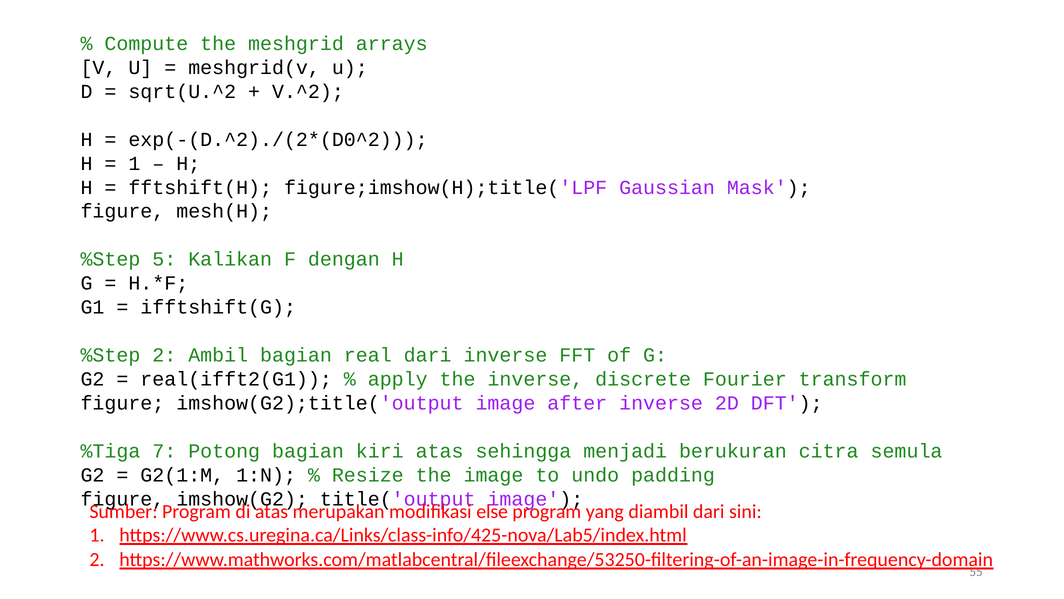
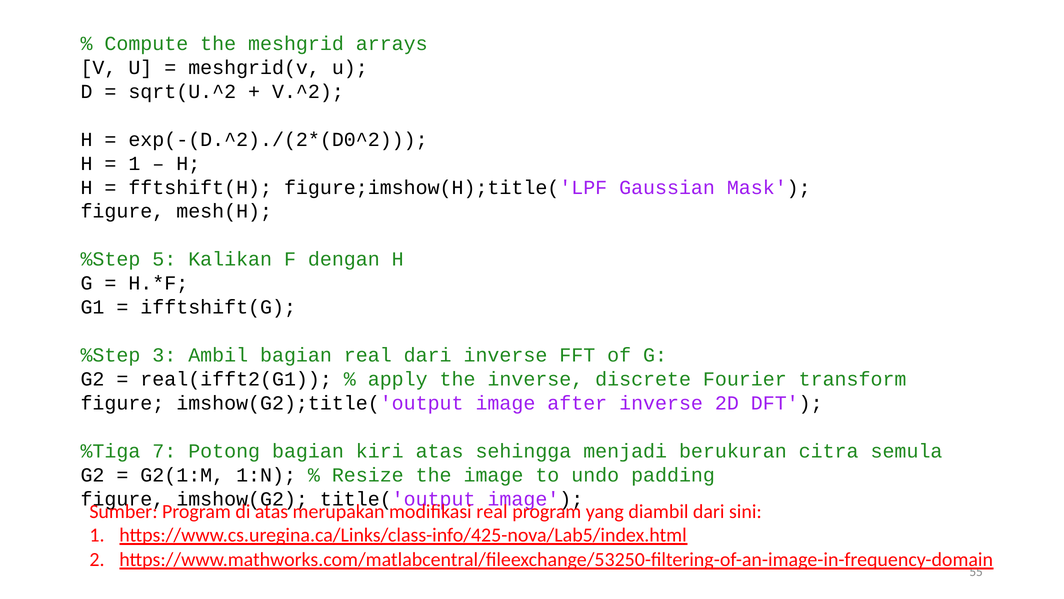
%Step 2: 2 -> 3 (164, 355)
else: else -> real (492, 511)
